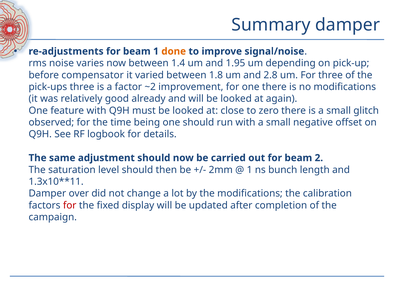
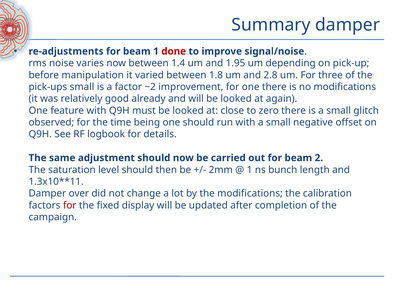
done colour: orange -> red (174, 51)
compensator: compensator -> manipulation (93, 75)
pick-ups three: three -> small (82, 87)
